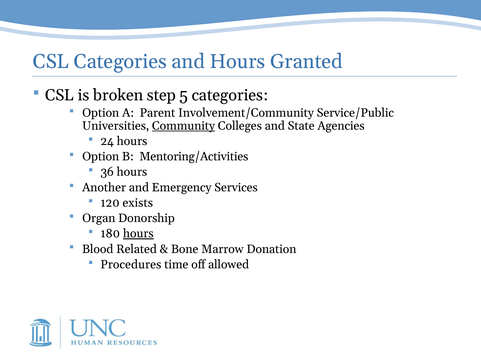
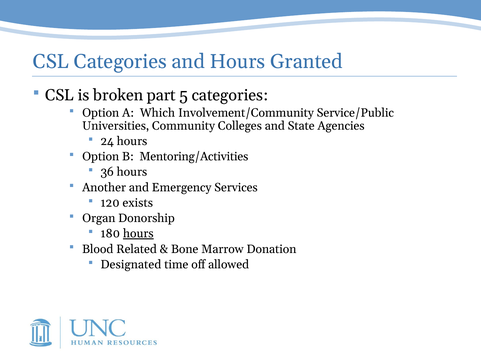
step: step -> part (161, 95)
Parent: Parent -> Which (157, 113)
Community underline: present -> none (183, 126)
Procedures: Procedures -> Designated (131, 264)
